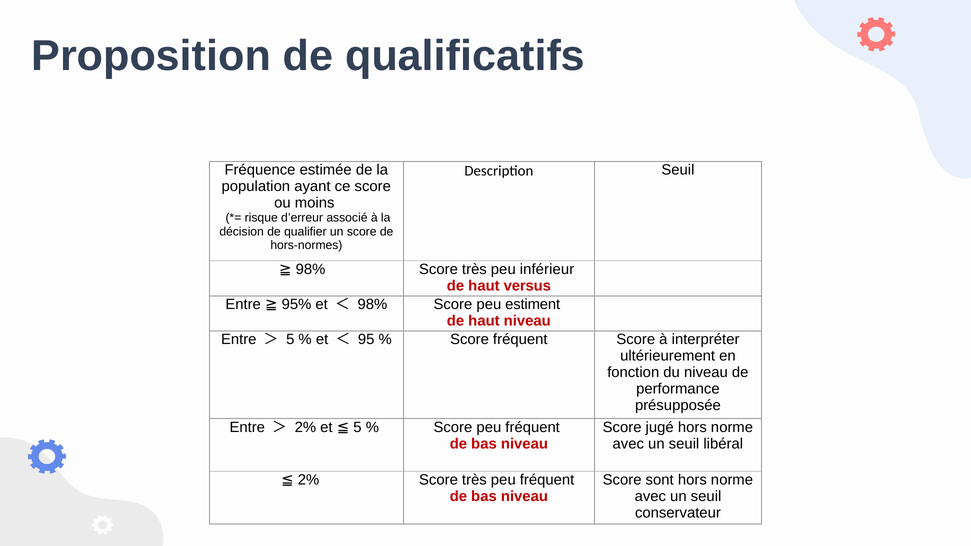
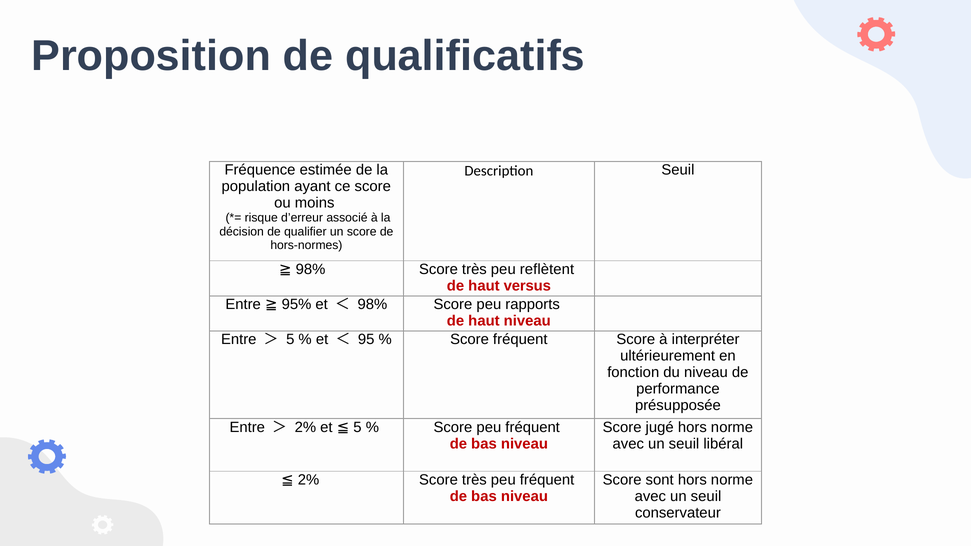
inférieur: inférieur -> reflètent (547, 269)
estiment: estiment -> rapports (533, 305)
